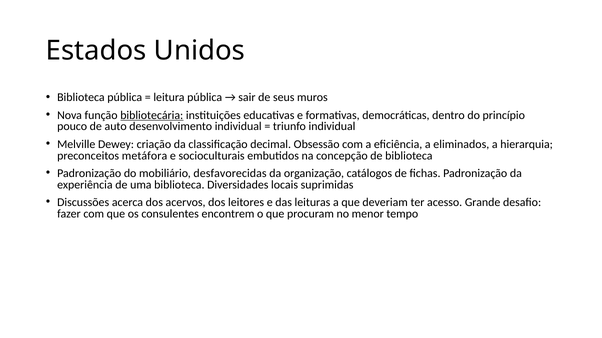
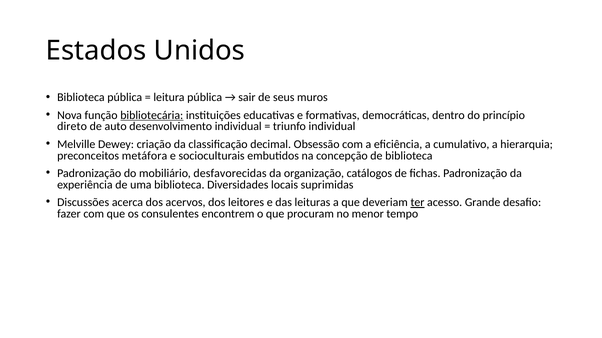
pouco: pouco -> direto (72, 127)
eliminados: eliminados -> cumulativo (461, 144)
ter underline: none -> present (417, 203)
